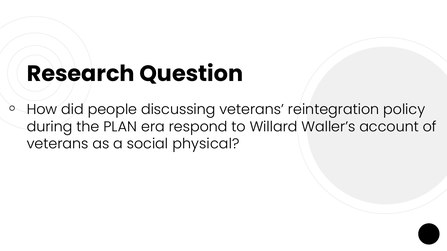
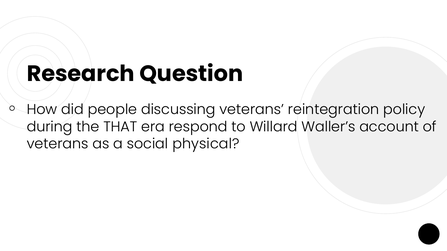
PLAN: PLAN -> THAT (120, 127)
